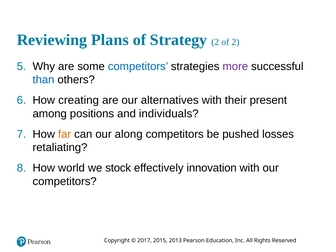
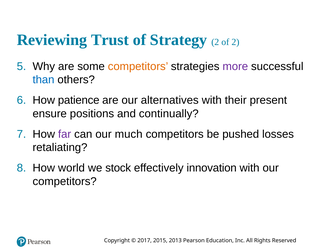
Plans: Plans -> Trust (110, 40)
competitors colour: blue -> orange (138, 66)
creating: creating -> patience (79, 100)
among: among -> ensure (50, 114)
individuals: individuals -> continually (169, 114)
far colour: orange -> purple (65, 134)
along: along -> much (129, 134)
